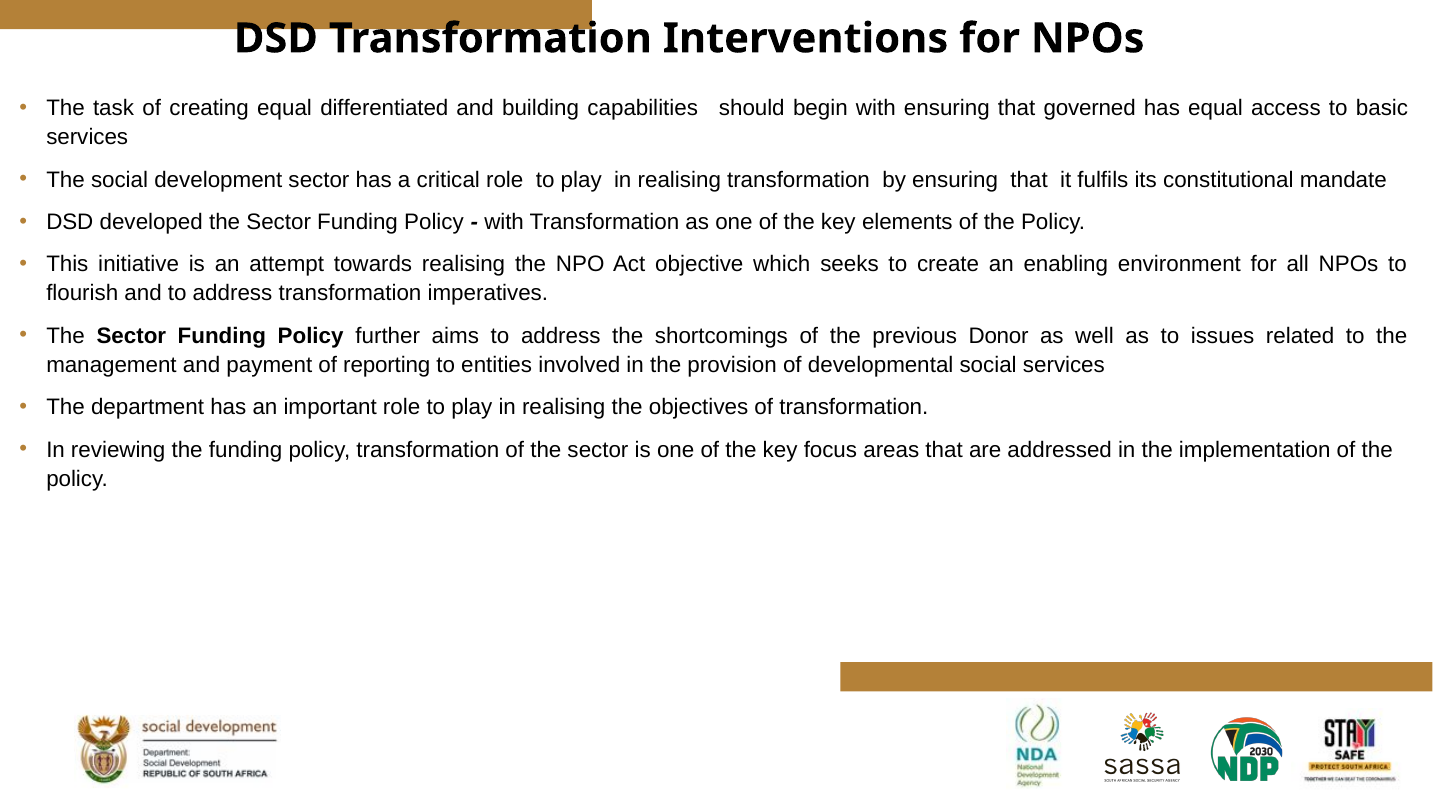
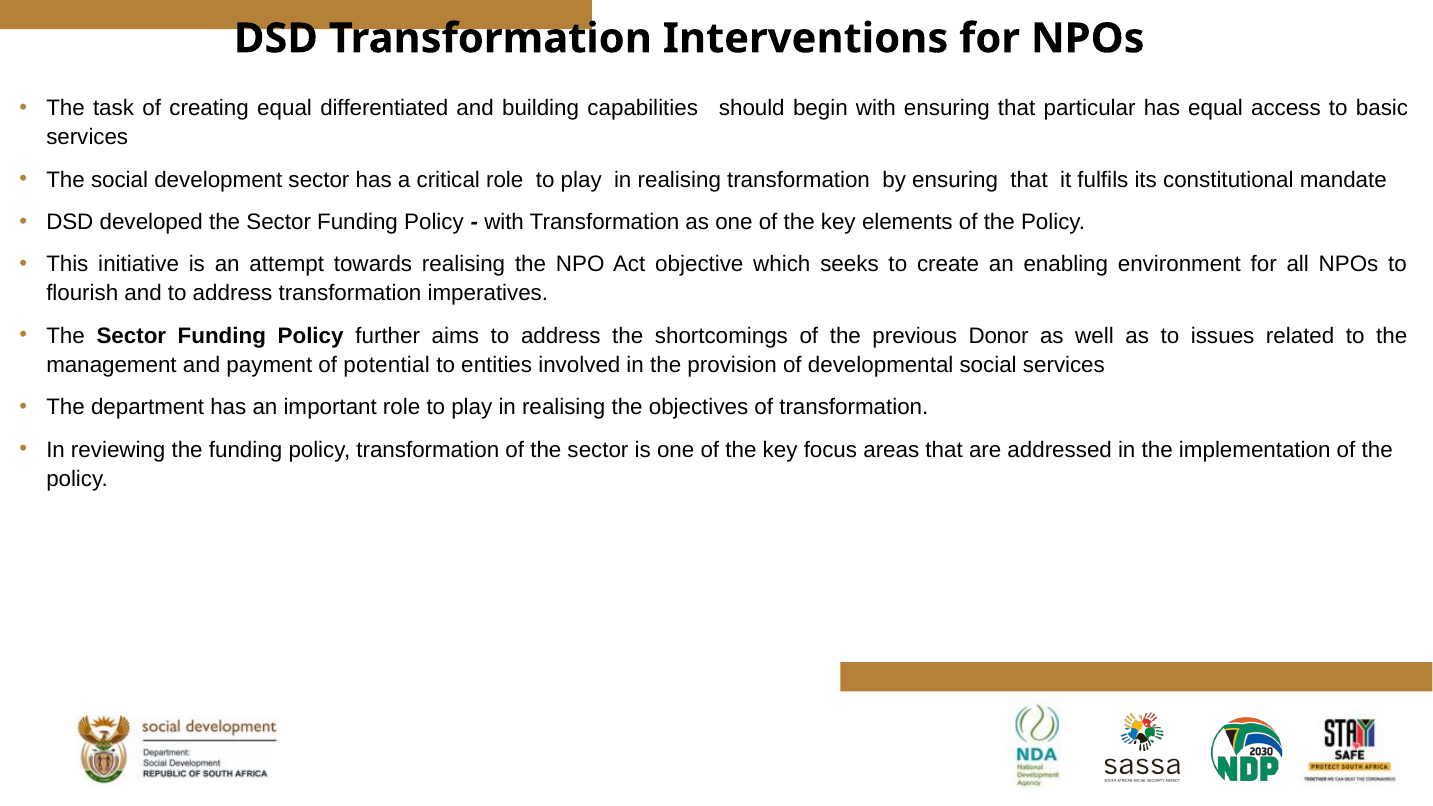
governed: governed -> particular (1090, 108)
reporting: reporting -> potential (387, 365)
